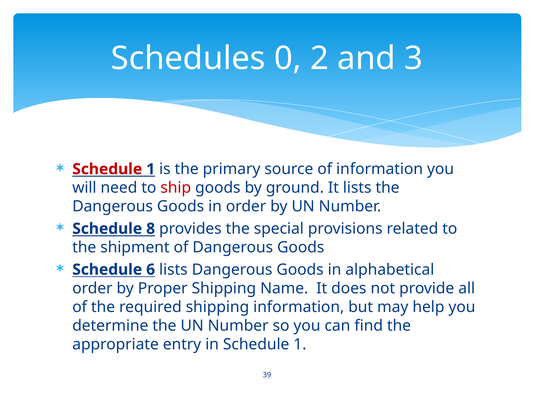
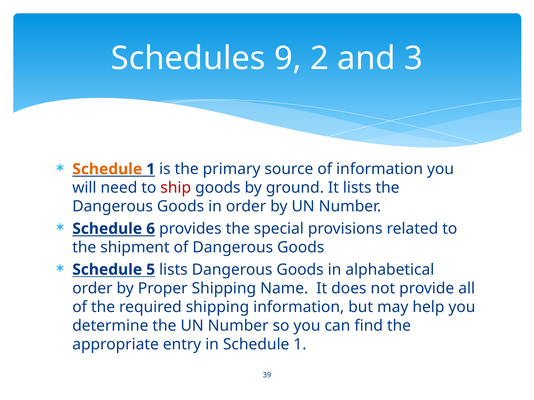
0: 0 -> 9 (288, 59)
Schedule colour: red -> orange (107, 169)
8: 8 -> 6 (151, 229)
6: 6 -> 5 (151, 270)
